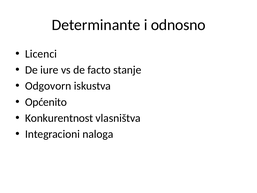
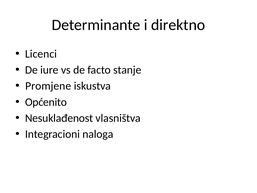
odnosno: odnosno -> direktno (178, 25)
Odgovorn: Odgovorn -> Promjene (48, 86)
Konkurentnost: Konkurentnost -> Nesuklađenost (59, 118)
